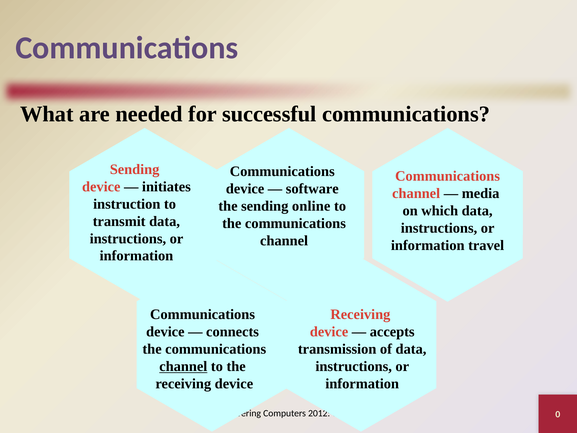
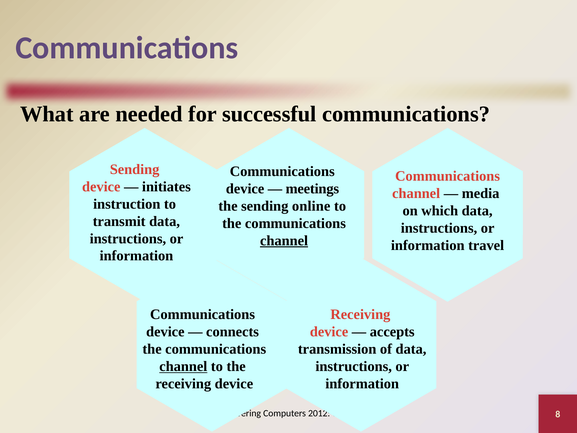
software: software -> meetings (312, 189)
channel underline: none -> present (284, 240)
0: 0 -> 8 (558, 414)
